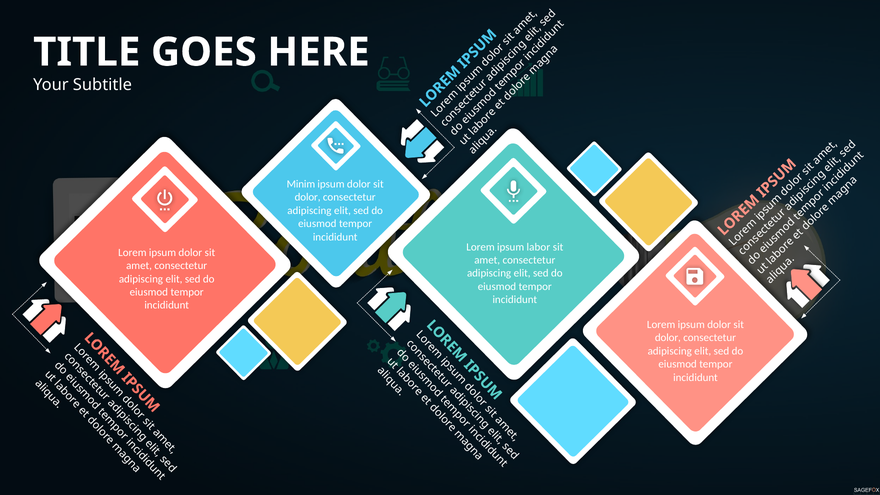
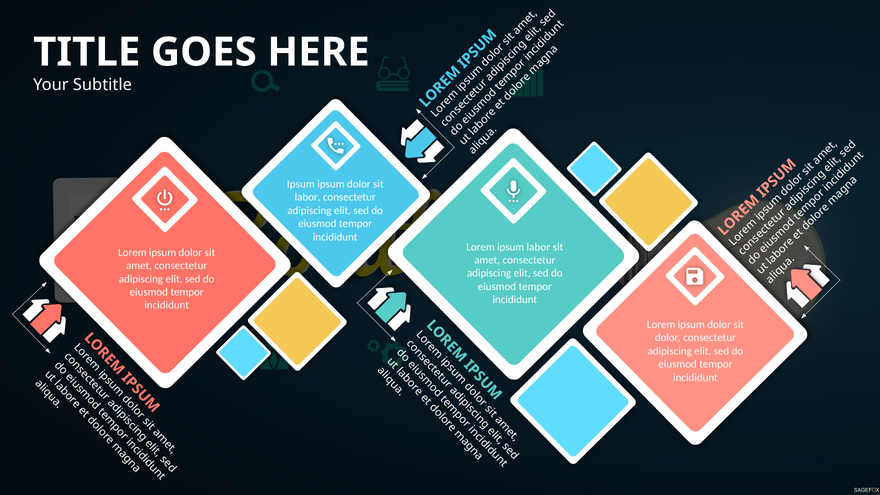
Minim: Minim -> Ipsum (301, 184)
dolor: dolor -> labor (308, 197)
